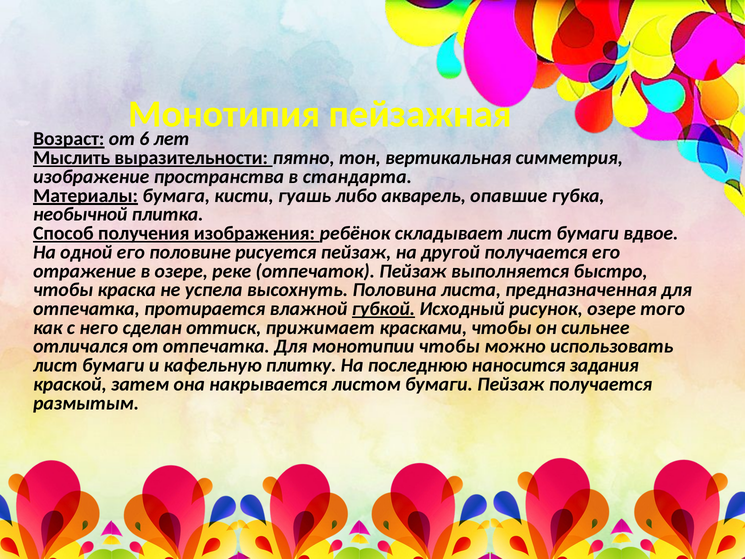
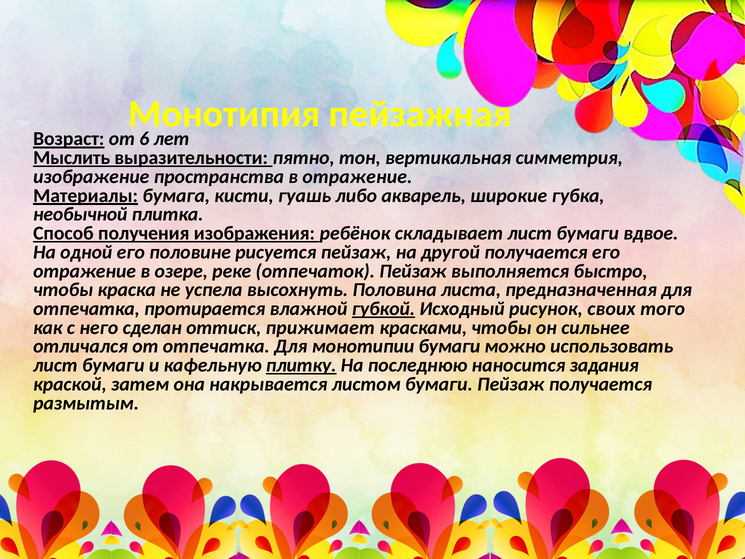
в стандарта: стандарта -> отражение (357, 177)
опавшие: опавшие -> широкие (509, 195)
рисунок озере: озере -> своих (611, 309)
монотипии чтобы: чтобы -> бумаги (449, 346)
плитку underline: none -> present (301, 365)
